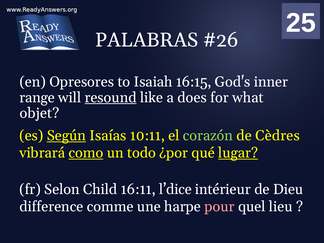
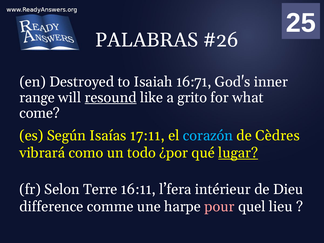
Opresores: Opresores -> Destroyed (82, 82)
16:15: 16:15 -> 16:71 (194, 82)
does: does -> grito (192, 97)
objet: objet -> come (40, 113)
Según underline: present -> none (66, 136)
10:11: 10:11 -> 17:11 (147, 136)
corazón colour: light green -> light blue (208, 136)
como underline: present -> none (86, 153)
Child: Child -> Terre (100, 189)
l’dice: l’dice -> l’fera (175, 189)
